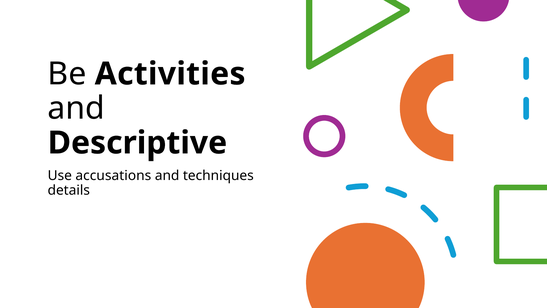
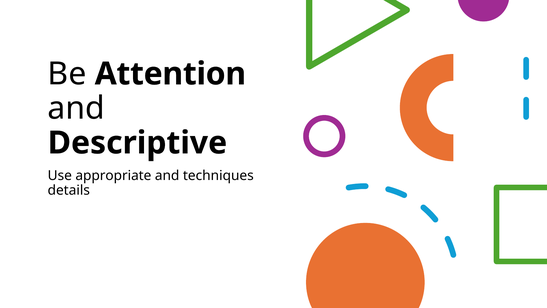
Activities: Activities -> Attention (170, 74)
accusations: accusations -> appropriate (113, 175)
